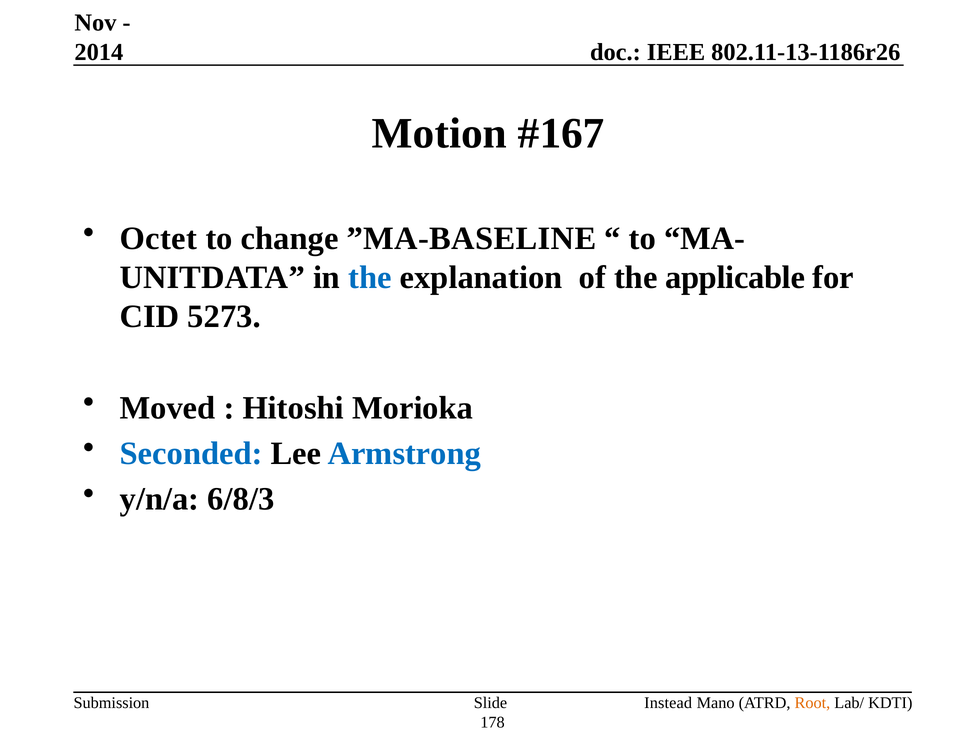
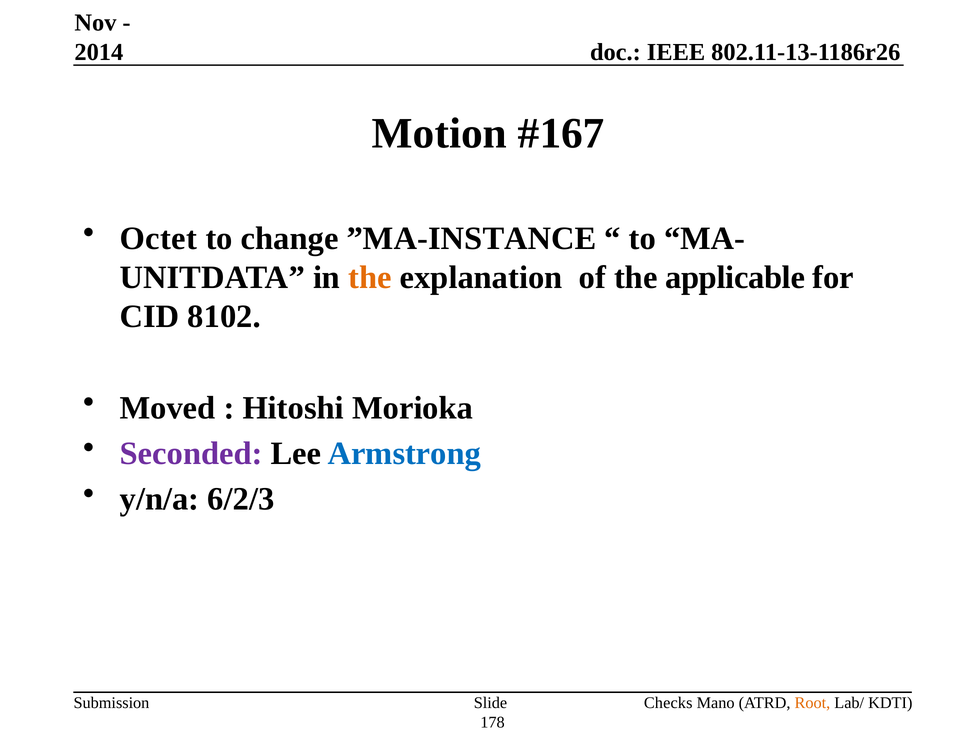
”MA-BASELINE: ”MA-BASELINE -> ”MA-INSTANCE (472, 238)
the colour: blue -> orange (370, 278)
5273: 5273 -> 8102 (224, 317)
Seconded colour: blue -> purple (191, 453)
6/8/3: 6/8/3 -> 6/2/3 (241, 499)
Instead: Instead -> Checks (668, 703)
